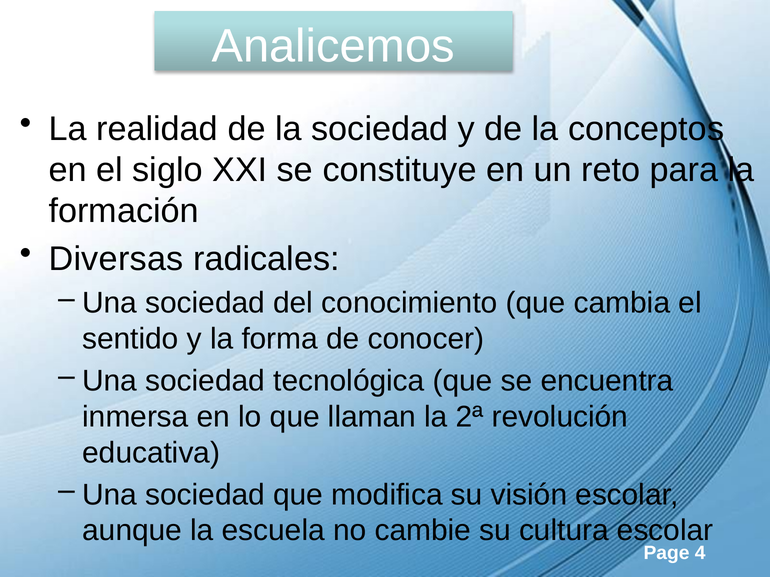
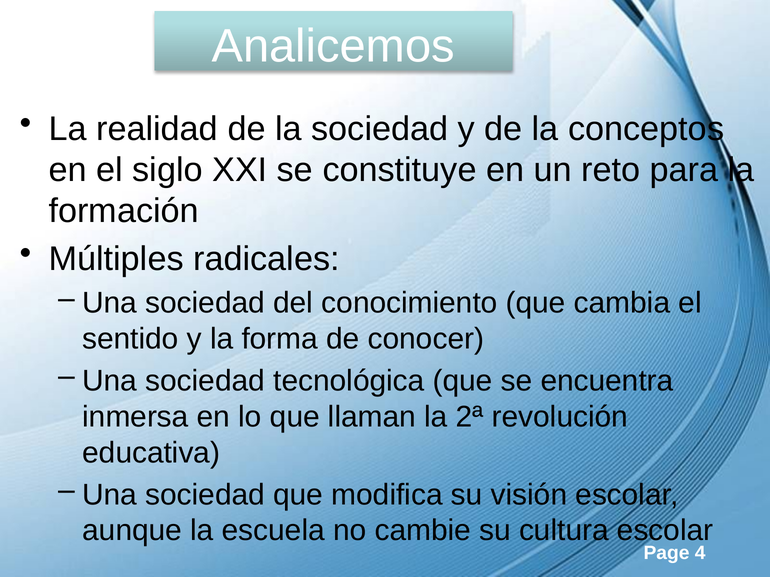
Diversas: Diversas -> Múltiples (116, 259)
